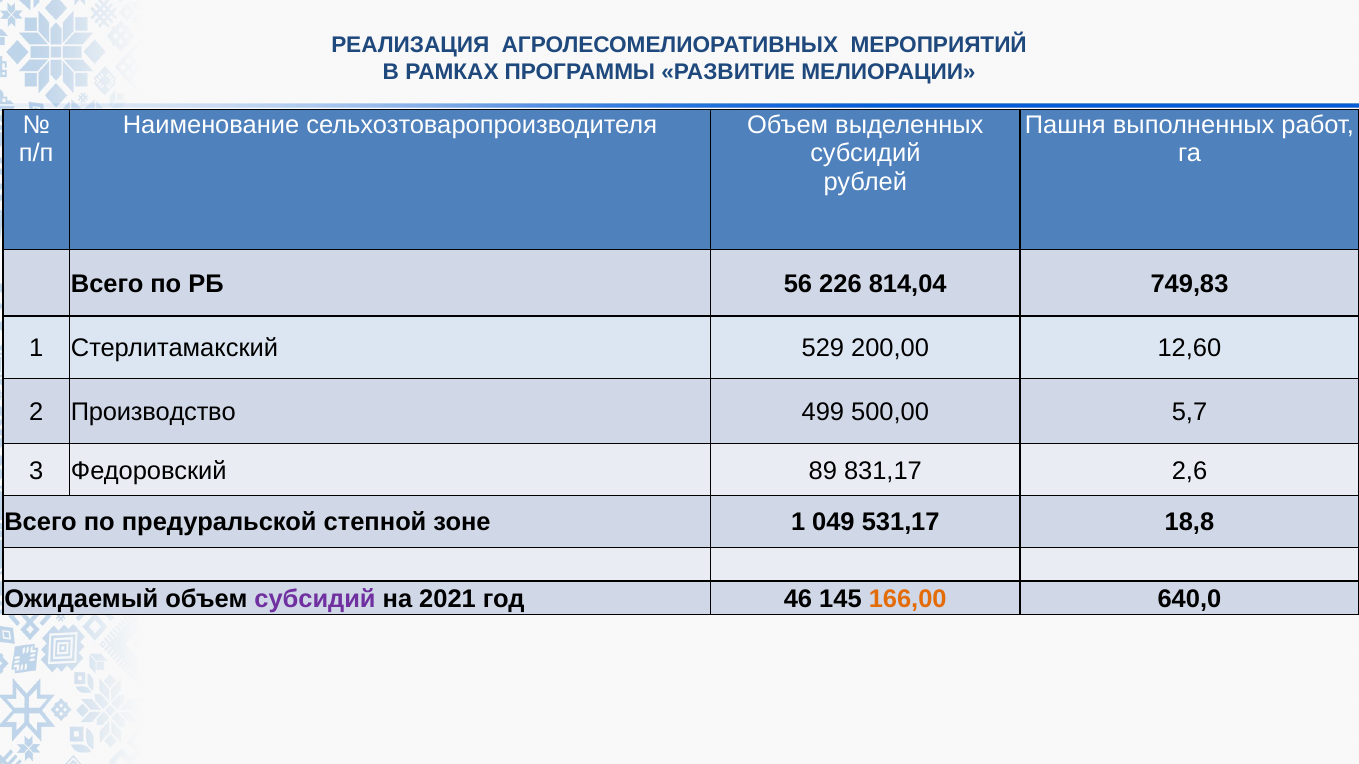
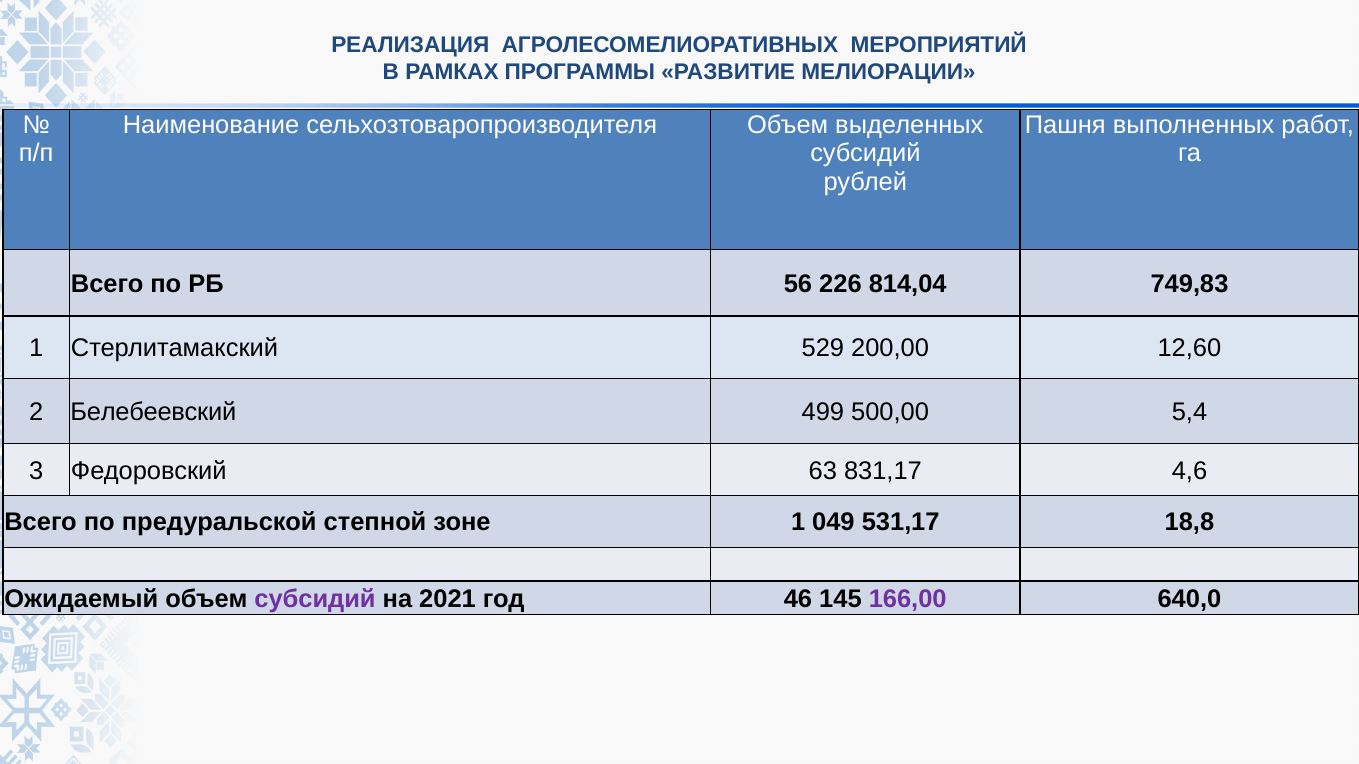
Производство: Производство -> Белебеевский (153, 412)
5,7: 5,7 -> 5,4 (1189, 412)
89: 89 -> 63 (823, 471)
2,6: 2,6 -> 4,6 (1189, 471)
166,00 colour: orange -> purple (908, 599)
